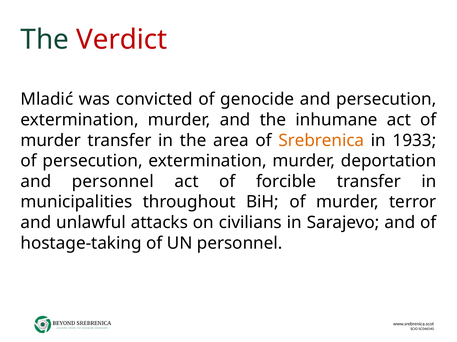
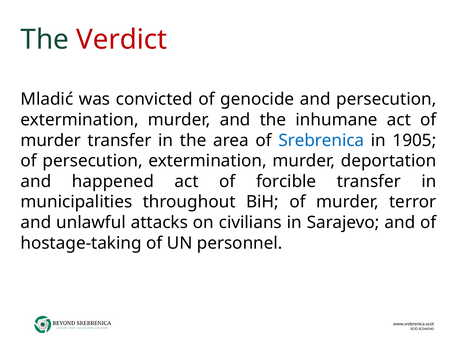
Srebrenica colour: orange -> blue (321, 141)
1933: 1933 -> 1905 (414, 141)
and personnel: personnel -> happened (113, 182)
